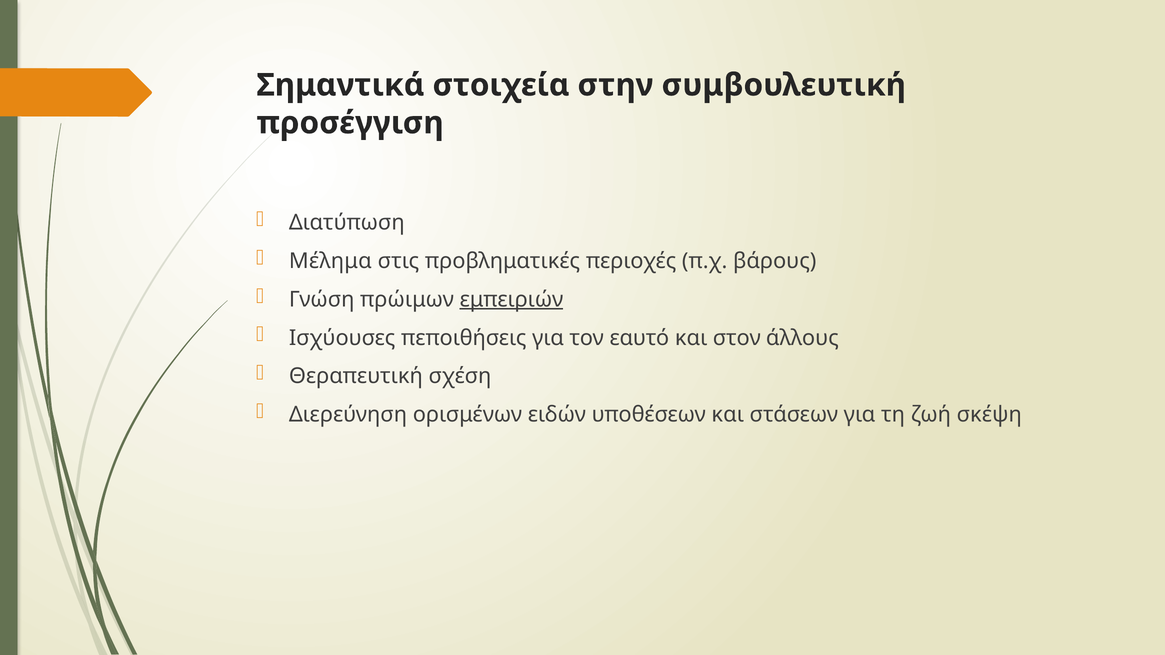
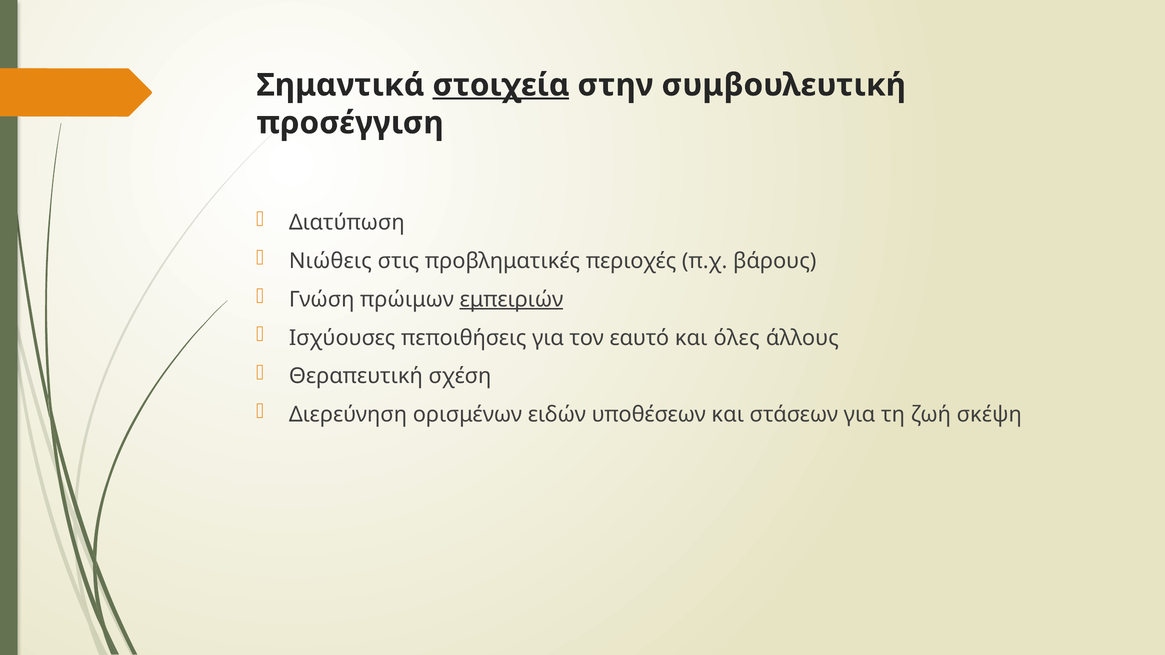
στοιχεία underline: none -> present (501, 85)
Μέλημα: Μέλημα -> Νιώθεις (330, 261)
στον: στον -> όλες (737, 338)
